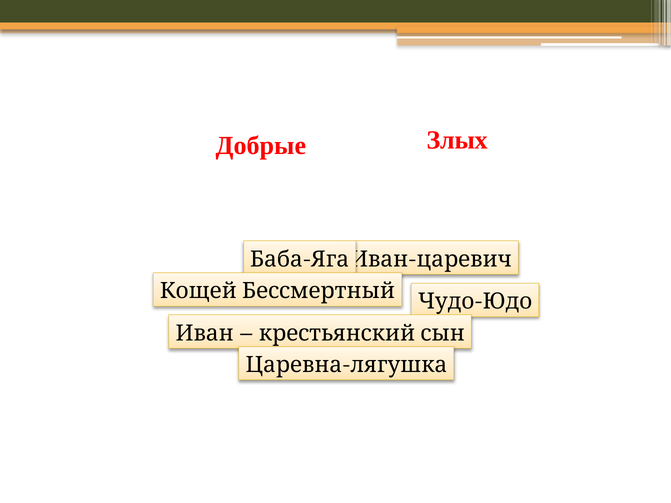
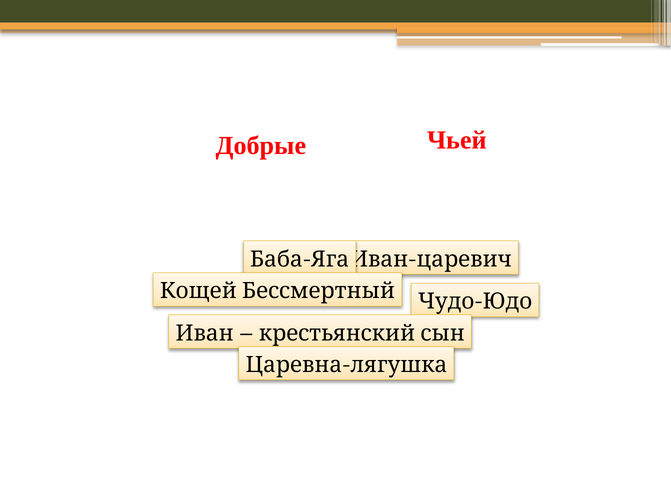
Злых: Злых -> Чьей (457, 140)
